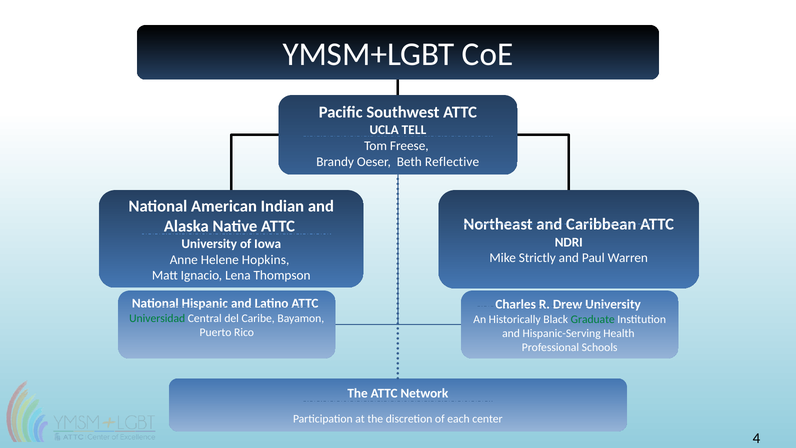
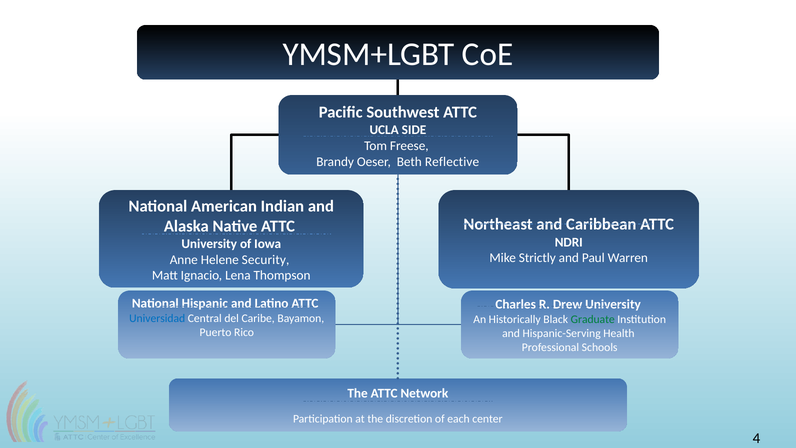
TELL: TELL -> SIDE (414, 130)
Hopkins: Hopkins -> Security (266, 260)
Universidad colour: green -> blue (157, 318)
